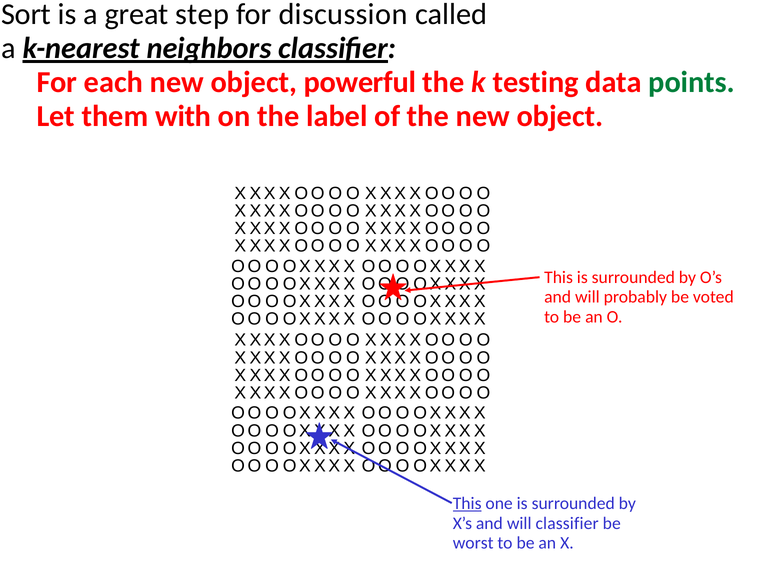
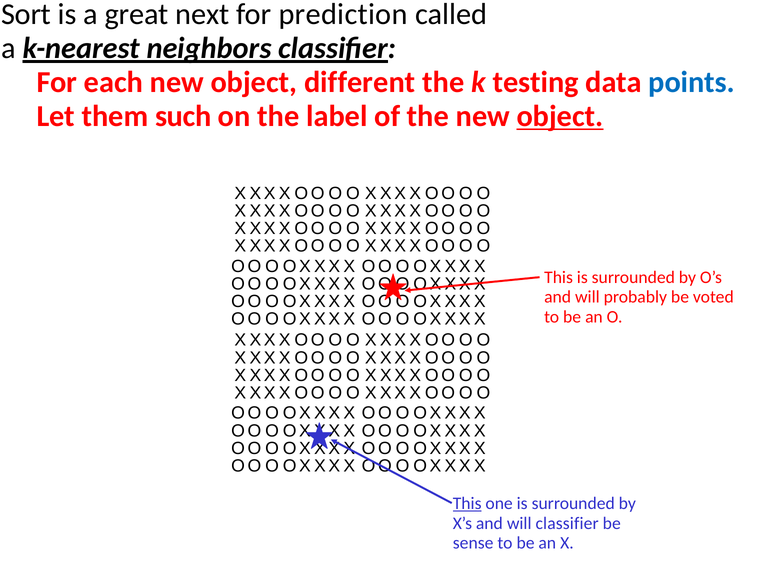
step: step -> next (202, 14)
discussion: discussion -> prediction (343, 14)
powerful: powerful -> different (360, 82)
points colour: green -> blue (692, 82)
with: with -> such (183, 116)
object underline: none -> present (560, 116)
worst: worst -> sense (473, 543)
